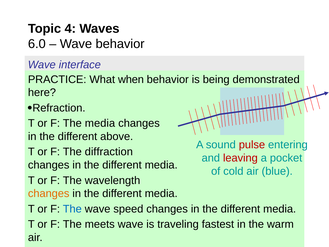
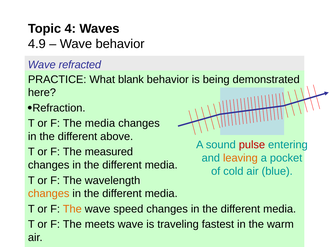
6.0: 6.0 -> 4.9 (37, 44)
interface: interface -> refracted (80, 65)
when: when -> blank (131, 79)
diffraction: diffraction -> measured (109, 152)
leaving colour: red -> orange (240, 158)
The colour: blue -> orange (72, 209)
